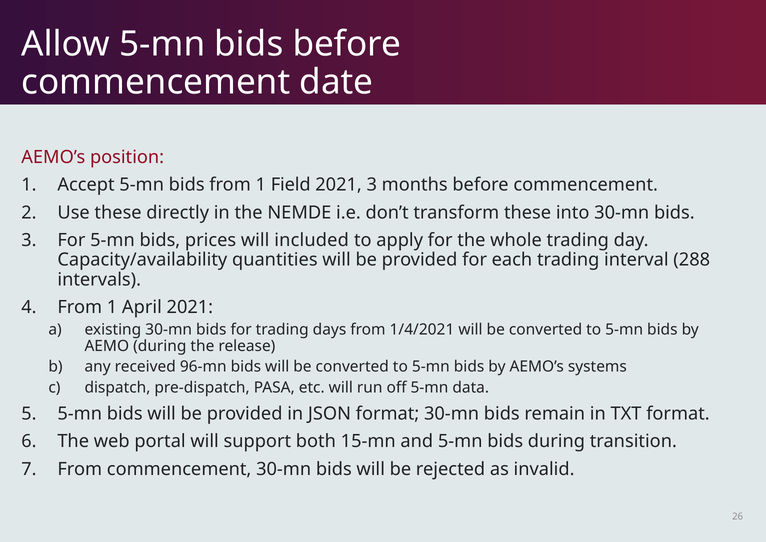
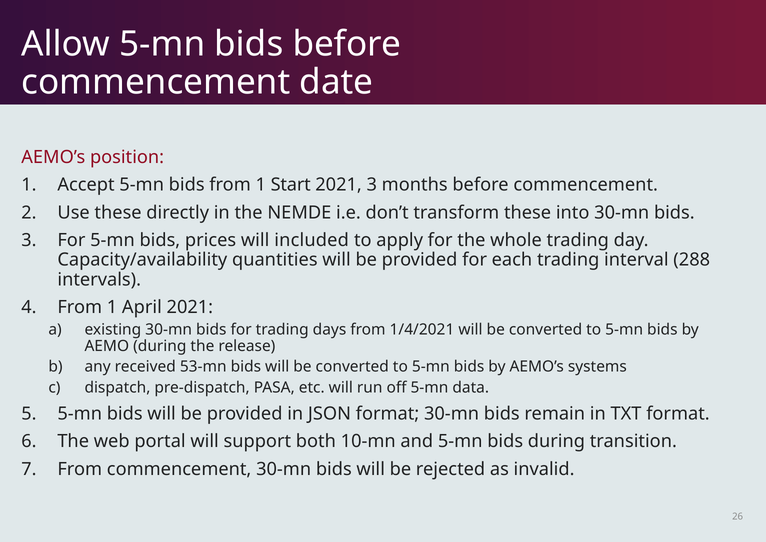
Field: Field -> Start (291, 185)
96-mn: 96-mn -> 53-mn (203, 367)
15-mn: 15-mn -> 10-mn (368, 441)
